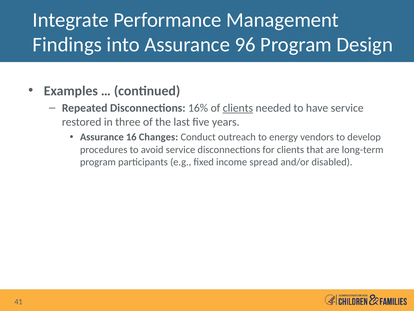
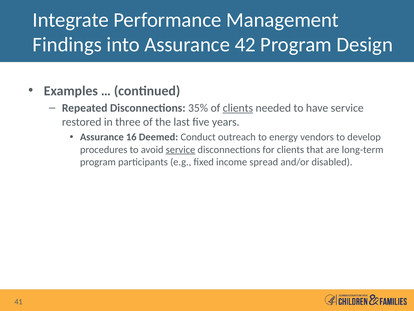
96: 96 -> 42 (245, 45)
16%: 16% -> 35% (198, 108)
Changes: Changes -> Deemed (158, 137)
service underline: none -> present (181, 149)
